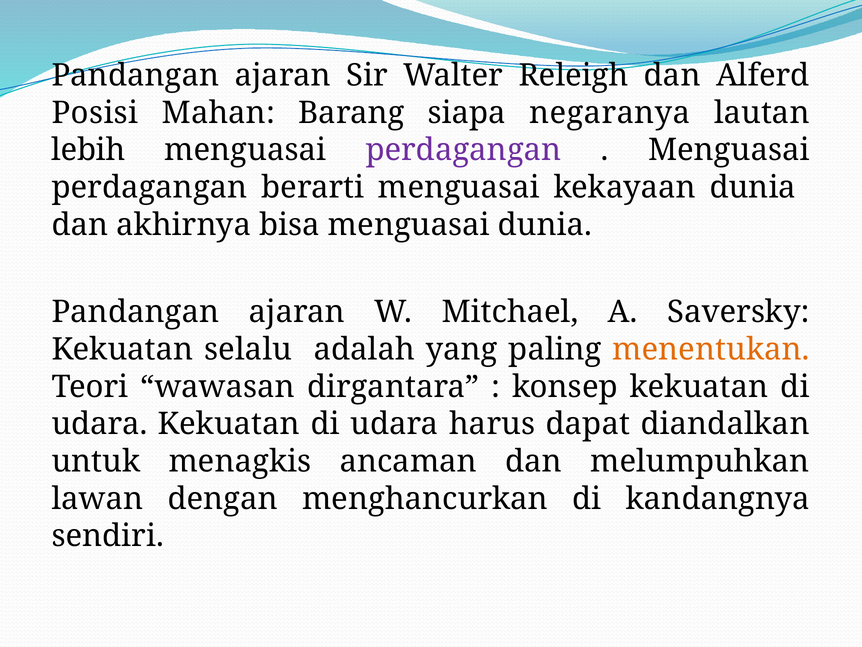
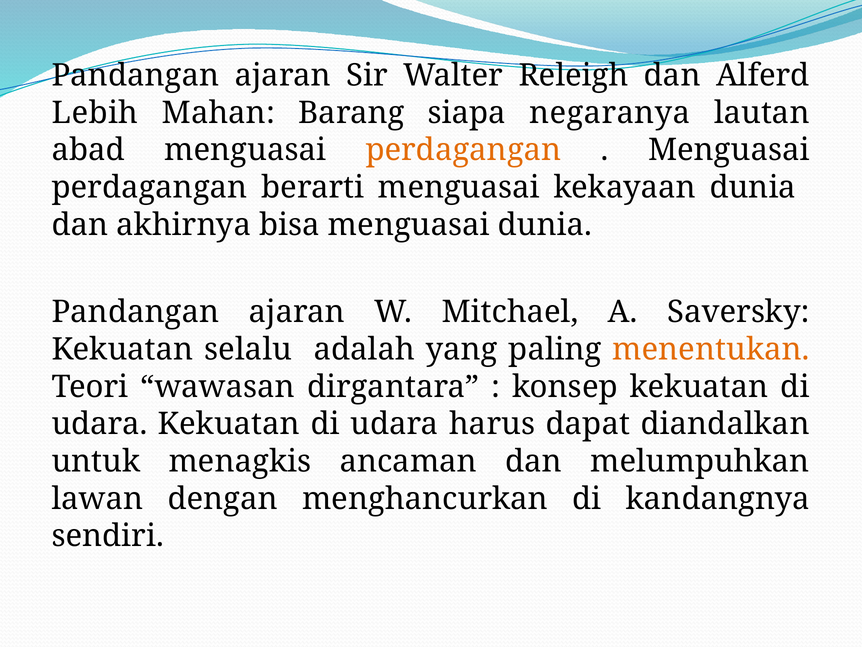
Posisi: Posisi -> Lebih (95, 113)
lebih: lebih -> abad (88, 150)
perdagangan colour: purple -> orange (463, 150)
